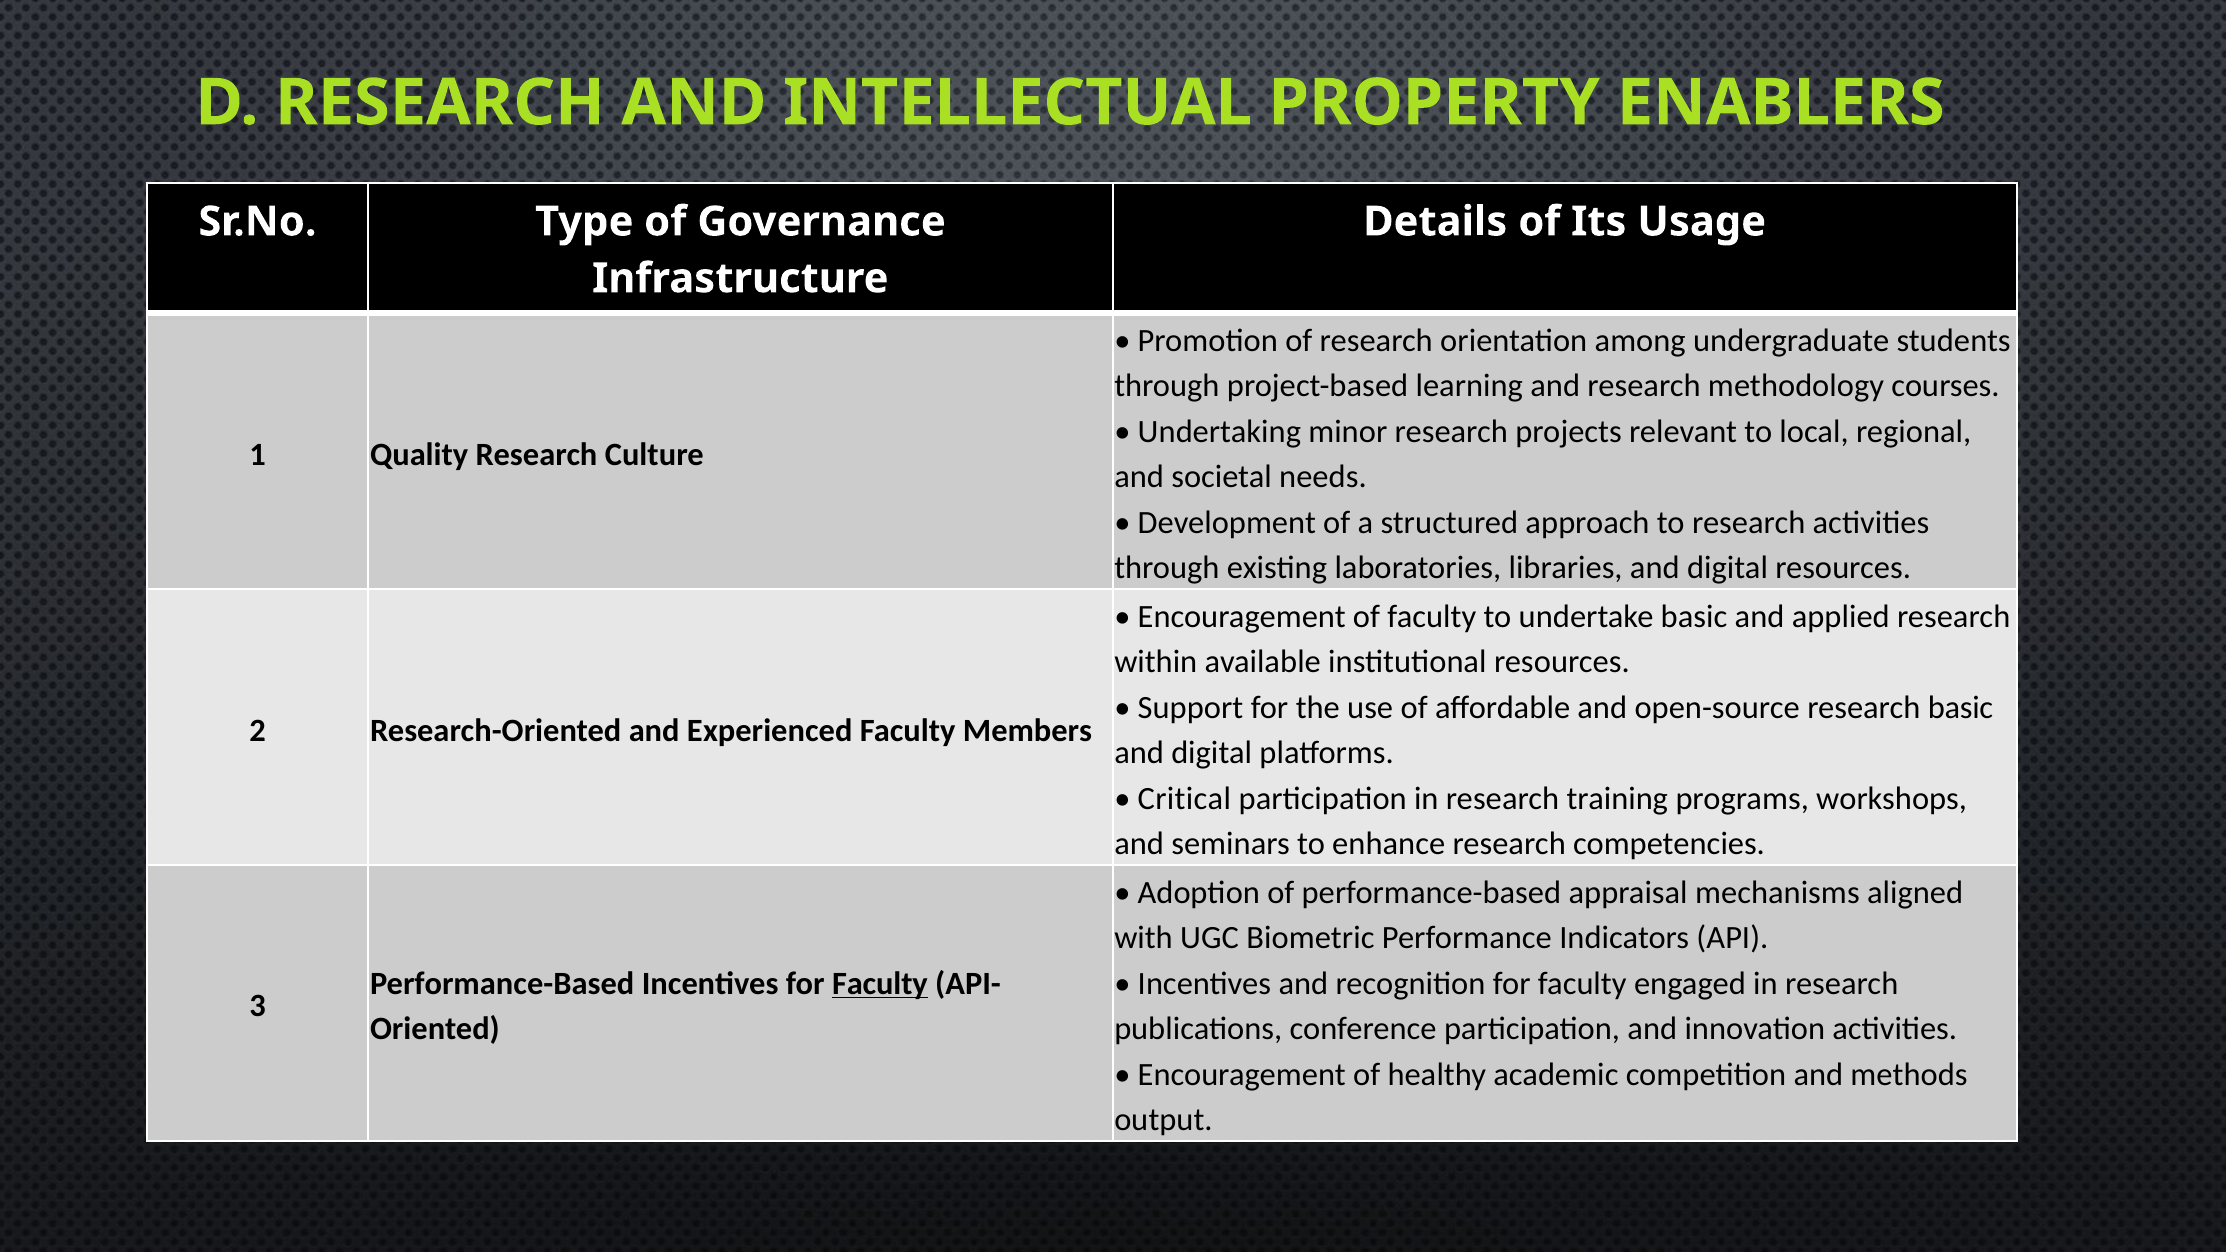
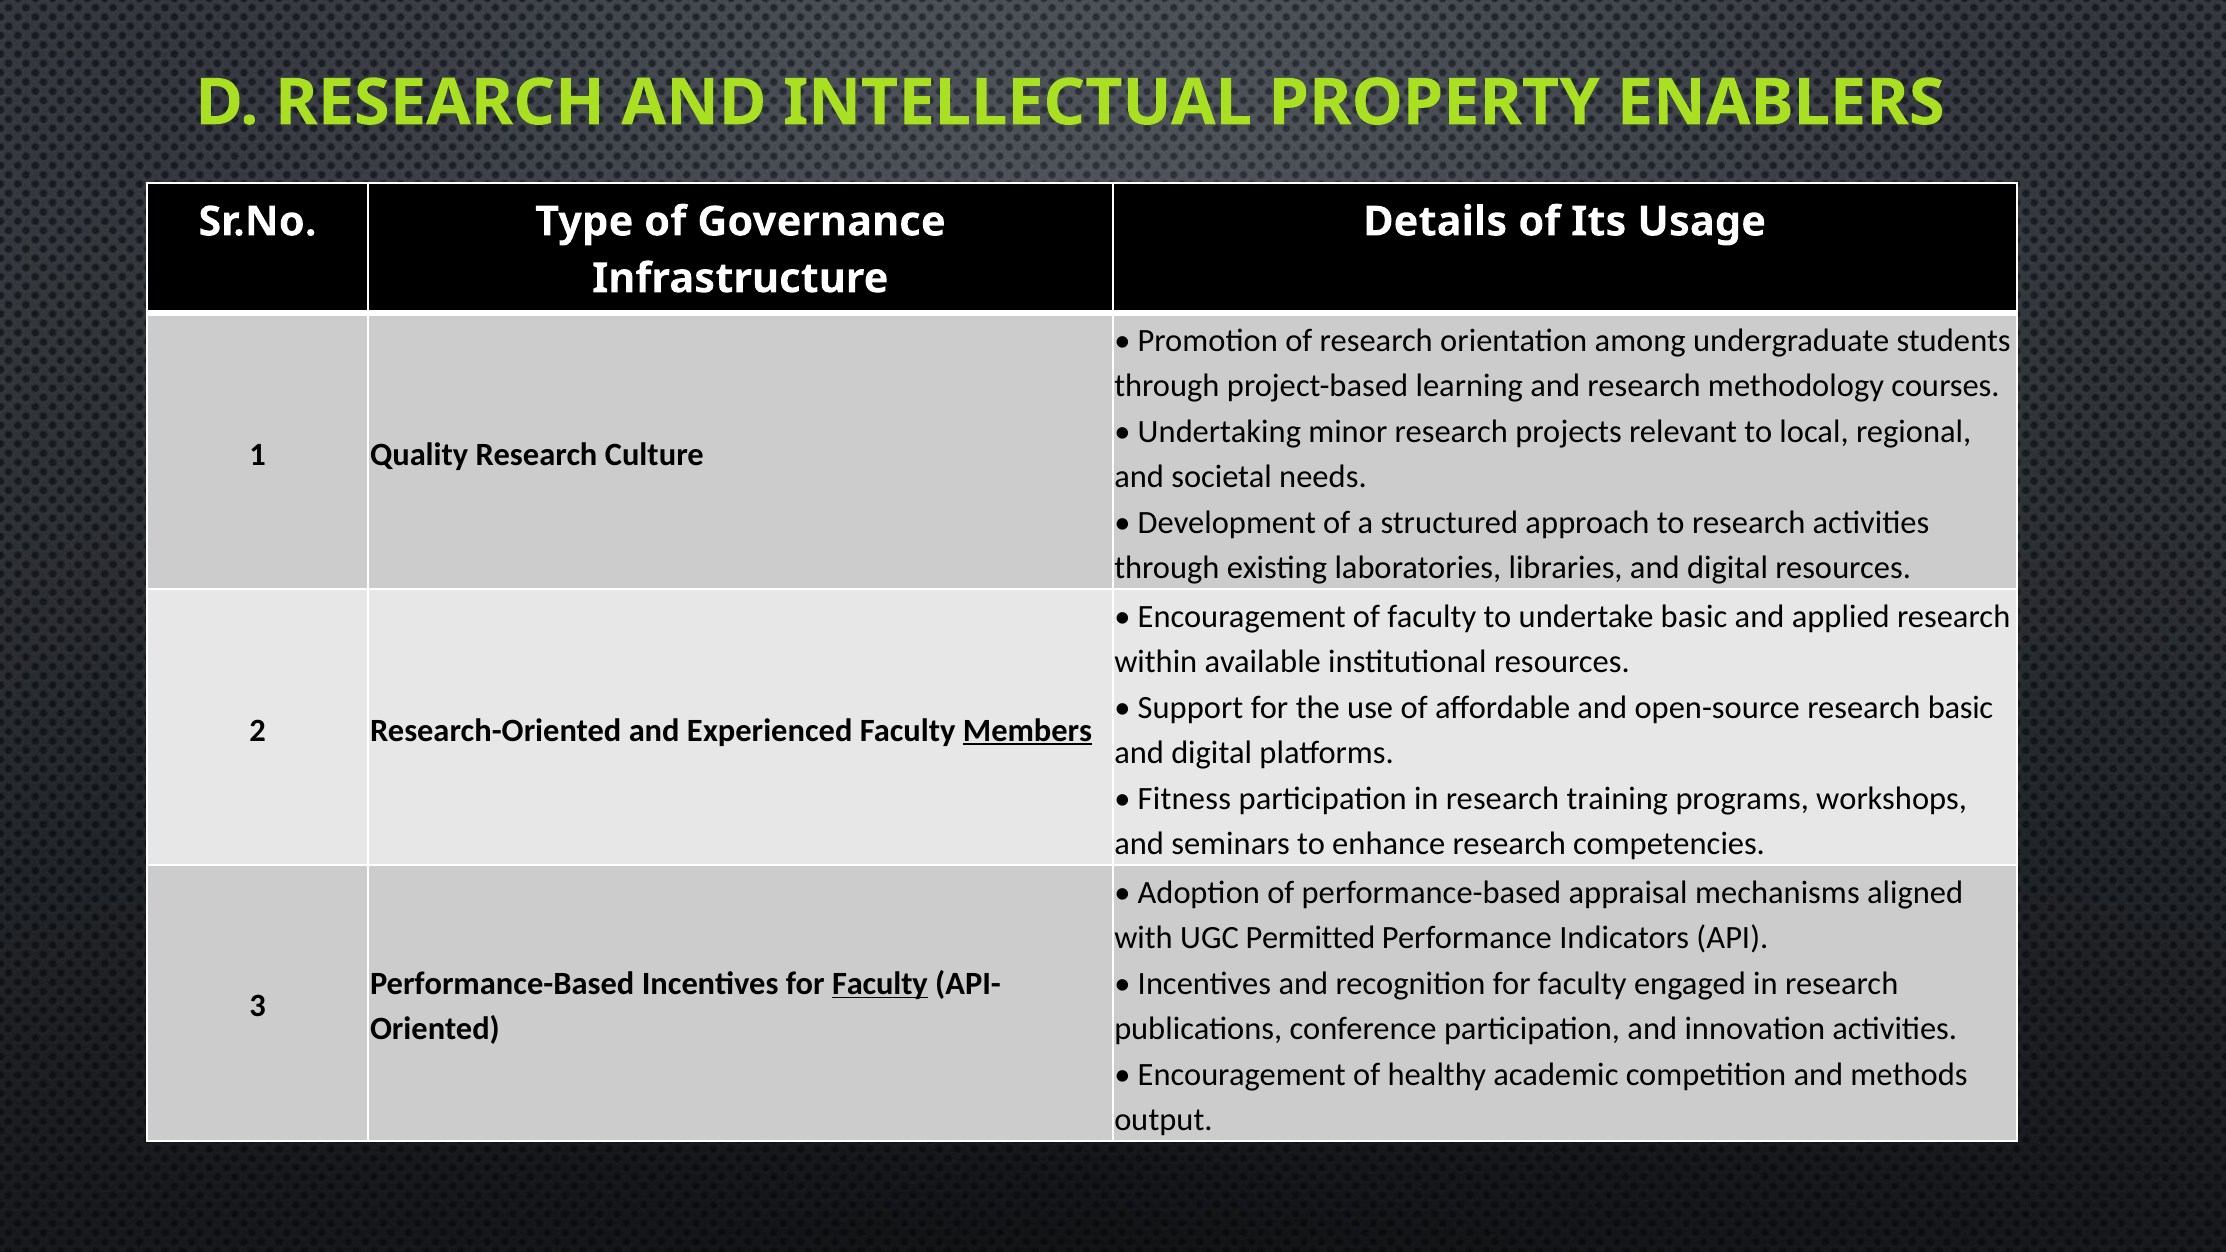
Members underline: none -> present (1027, 730)
Critical: Critical -> Fitness (1184, 798)
Biometric: Biometric -> Permitted (1311, 938)
